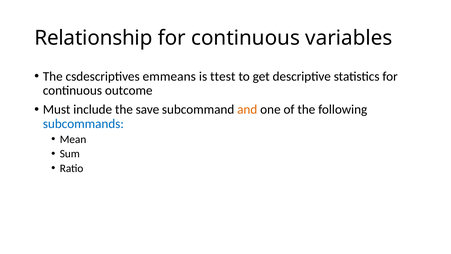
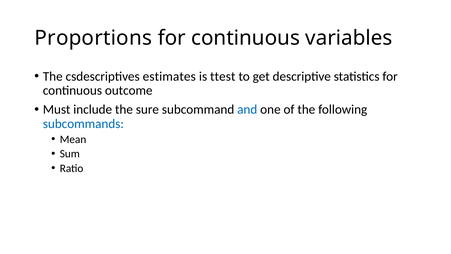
Relationship: Relationship -> Proportions (93, 38)
emmeans: emmeans -> estimates (169, 76)
save: save -> sure (147, 109)
and colour: orange -> blue (247, 109)
